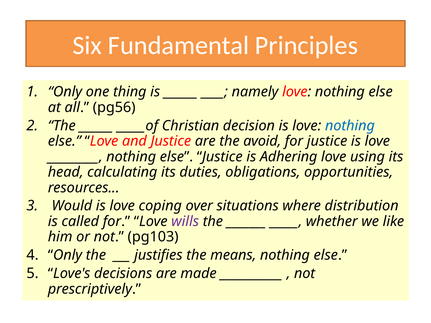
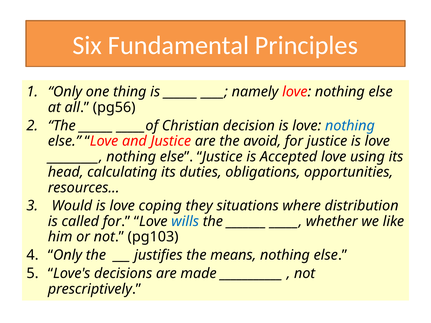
Adhering: Adhering -> Accepted (289, 157)
over: over -> they (199, 206)
wills colour: purple -> blue (185, 222)
